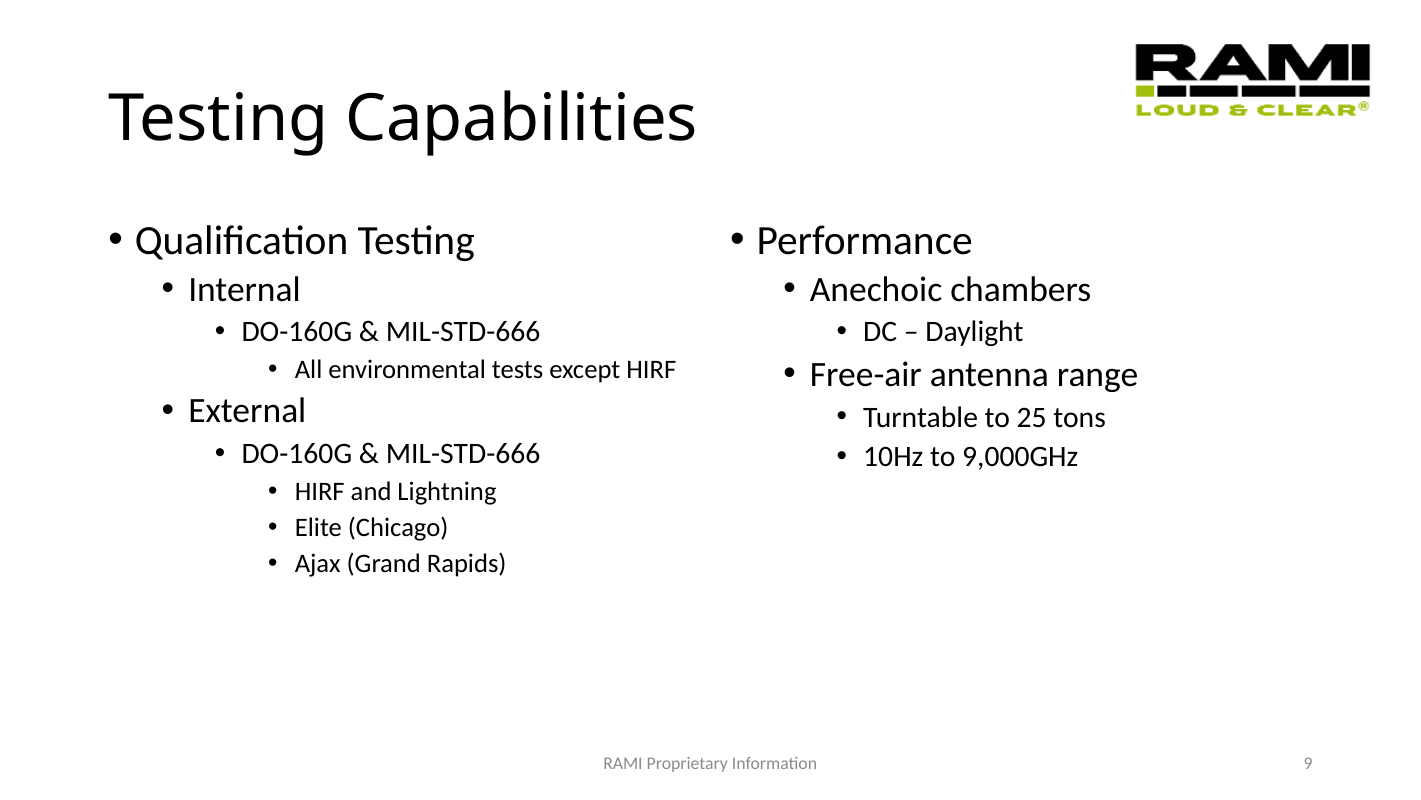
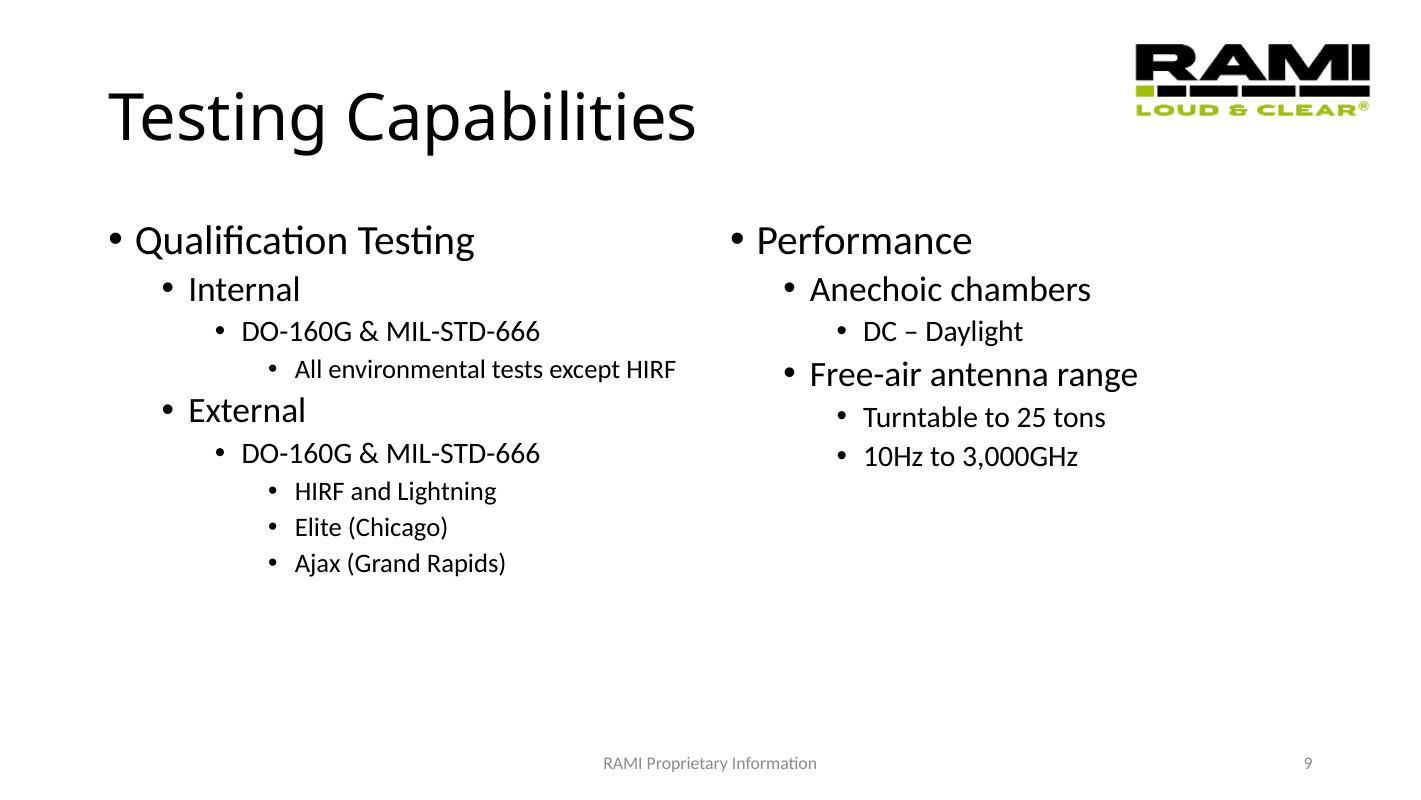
9,000GHz: 9,000GHz -> 3,000GHz (1020, 456)
